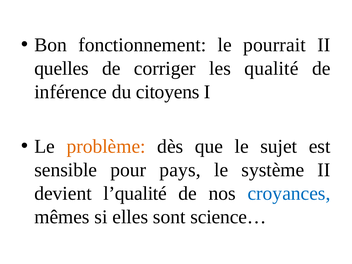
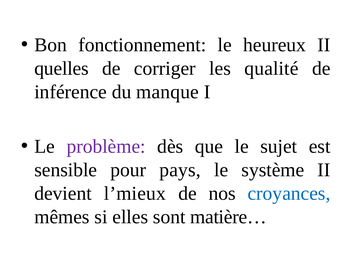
pourrait: pourrait -> heureux (275, 45)
citoyens: citoyens -> manque (168, 92)
problème colour: orange -> purple (106, 147)
l’qualité: l’qualité -> l’mieux (135, 193)
science…: science… -> matière… (228, 217)
